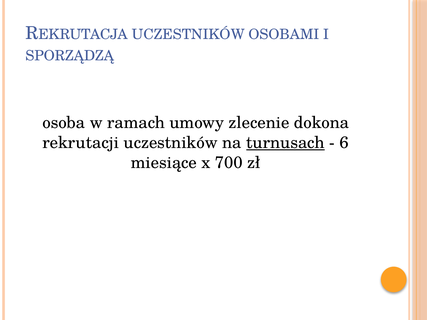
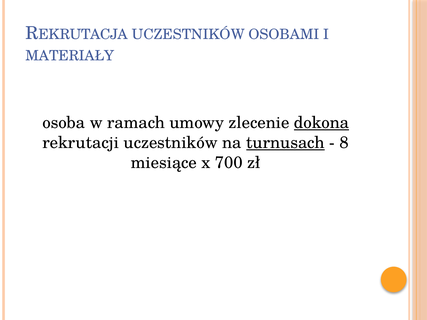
SPORZĄDZĄ: SPORZĄDZĄ -> MATERIAŁY (70, 56)
dokona underline: none -> present (321, 123)
6: 6 -> 8 (344, 143)
